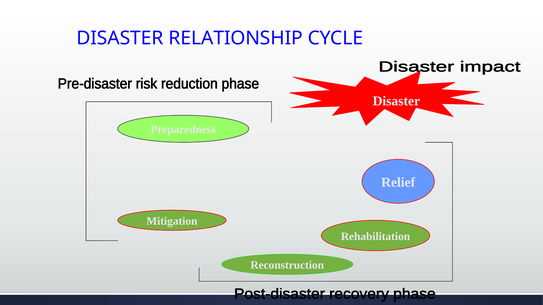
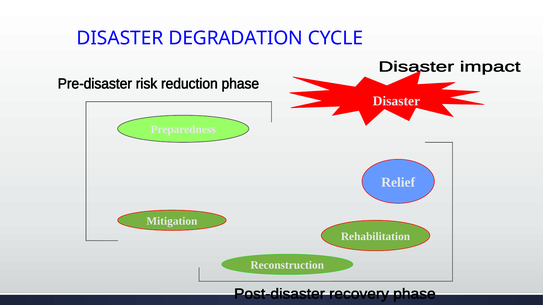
RELATIONSHIP: RELATIONSHIP -> DEGRADATION (236, 38)
